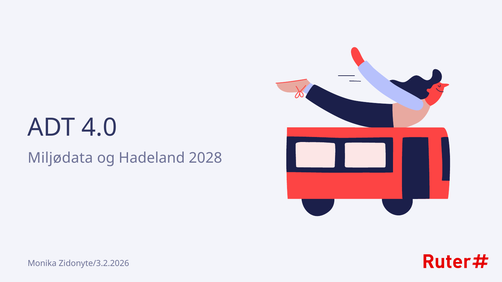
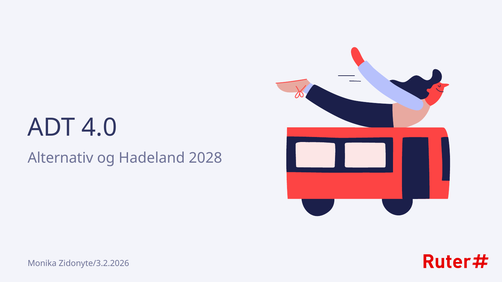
Miljødata: Miljødata -> Alternativ (60, 158)
